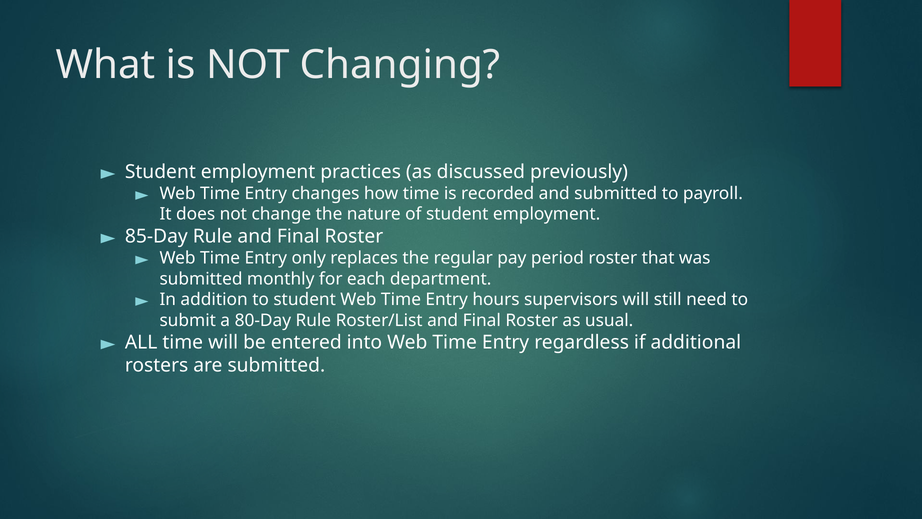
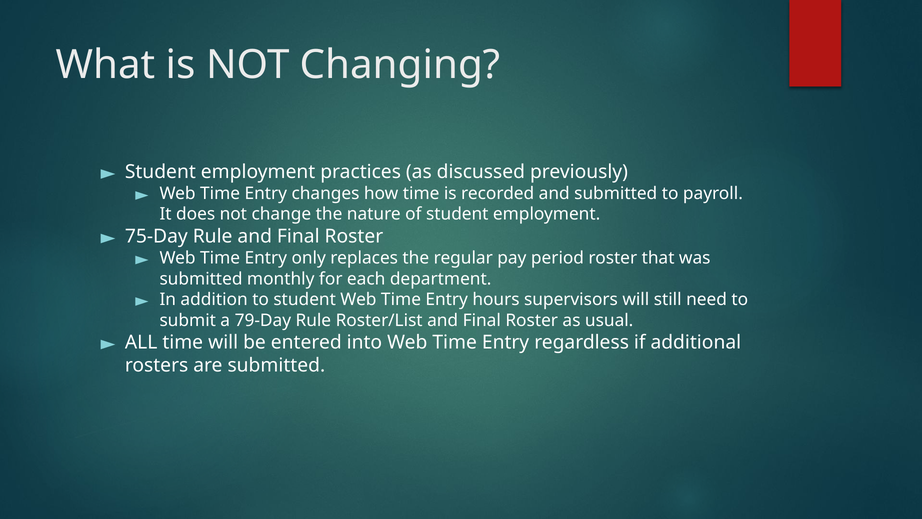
85-Day: 85-Day -> 75-Day (156, 236)
80-Day: 80-Day -> 79-Day (263, 320)
